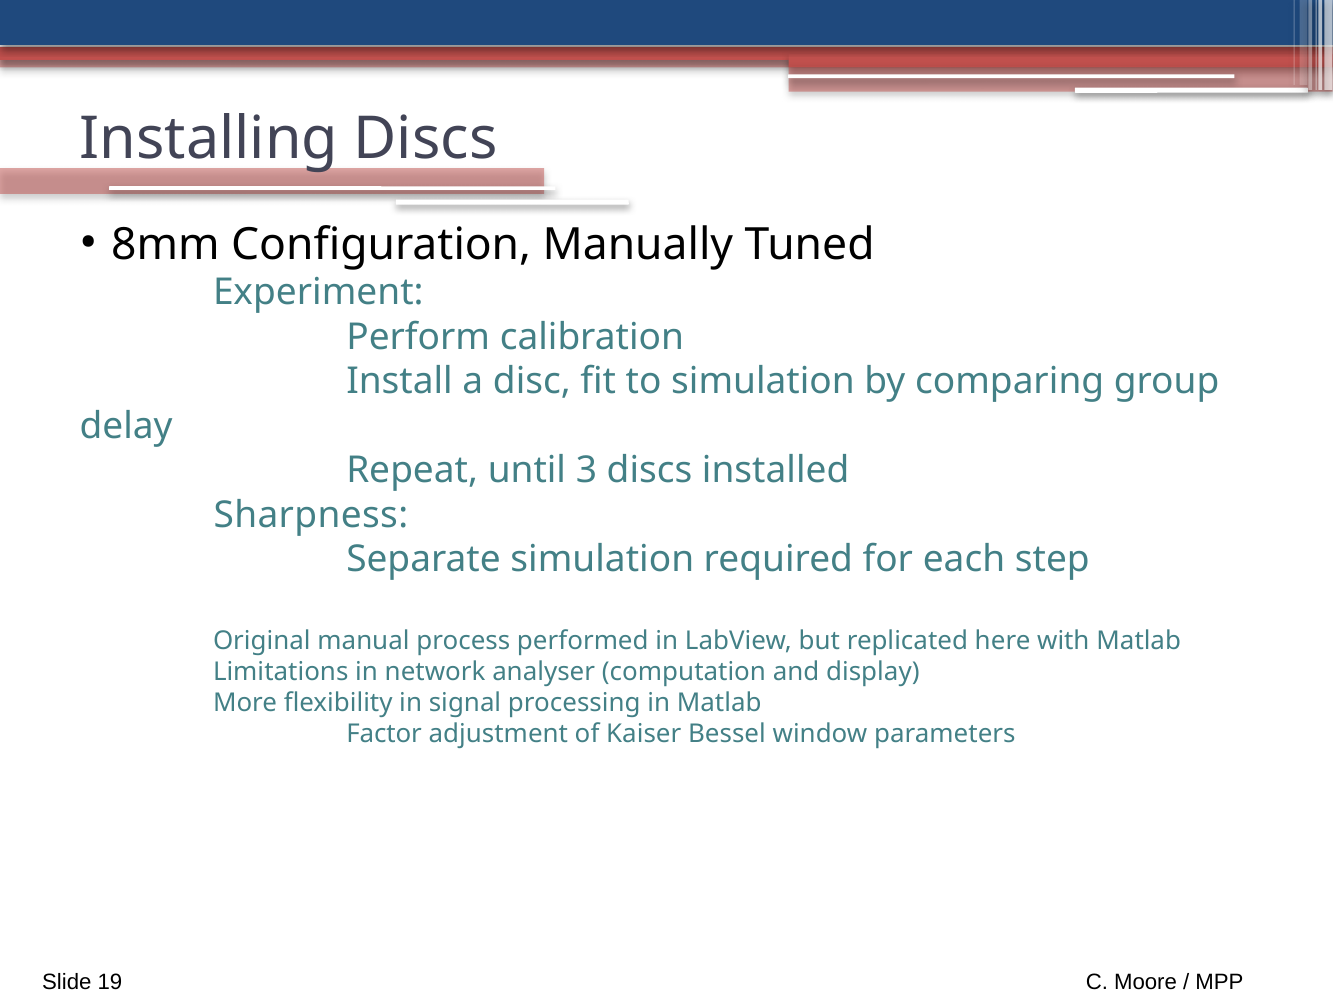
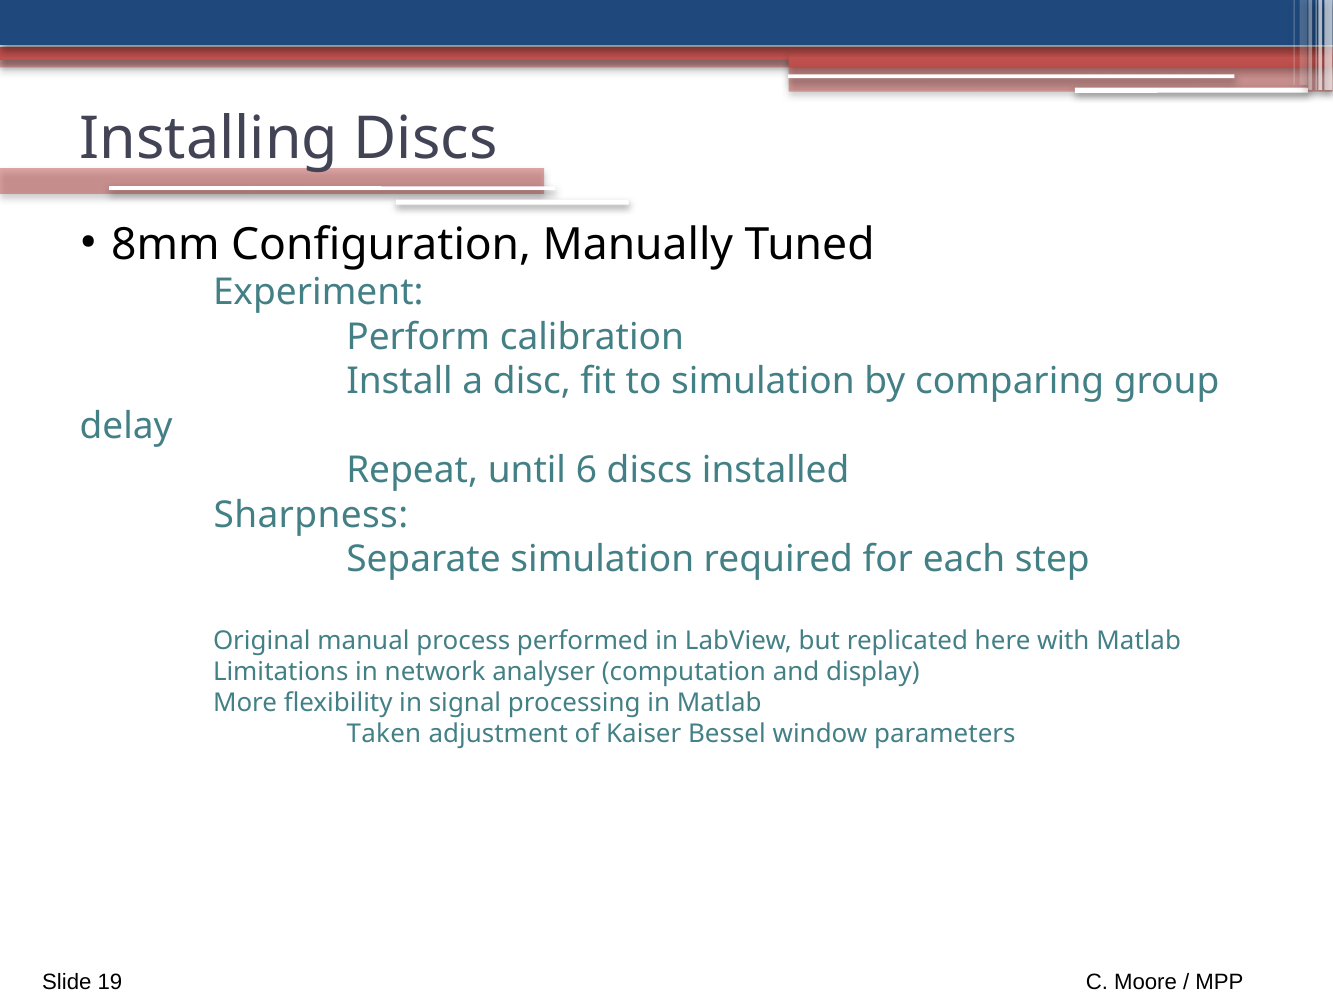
3: 3 -> 6 (586, 471)
Factor: Factor -> Taken (384, 734)
